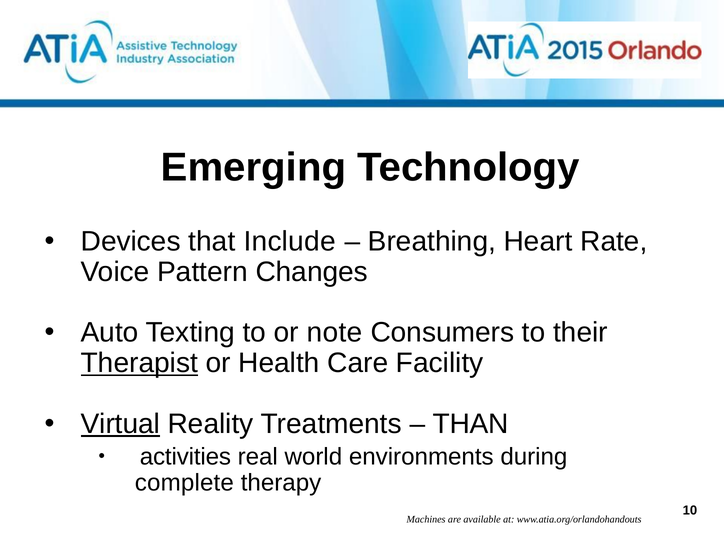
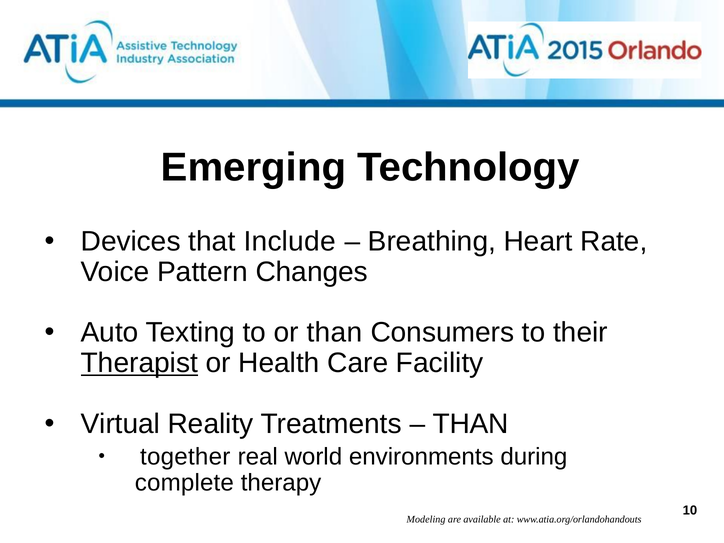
or note: note -> than (335, 333)
Virtual underline: present -> none (120, 424)
activities: activities -> together (185, 457)
Machines: Machines -> Modeling (426, 520)
